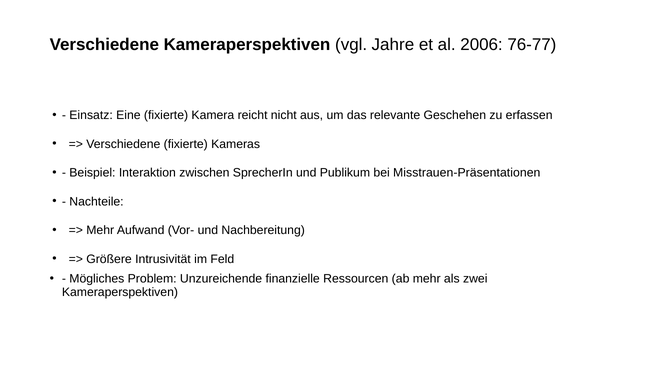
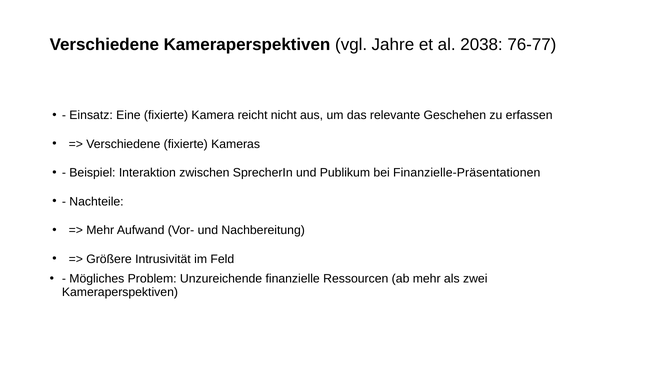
2006: 2006 -> 2038 (482, 45)
Misstrauen-Präsentationen: Misstrauen-Präsentationen -> Finanzielle-Präsentationen (467, 173)
